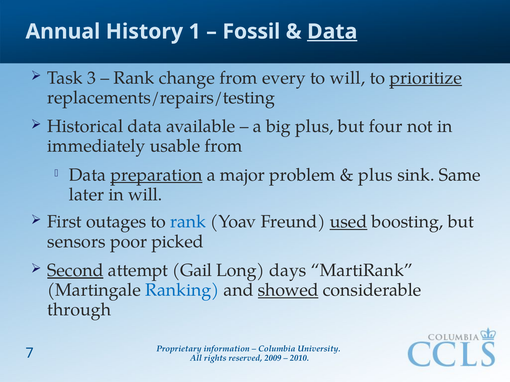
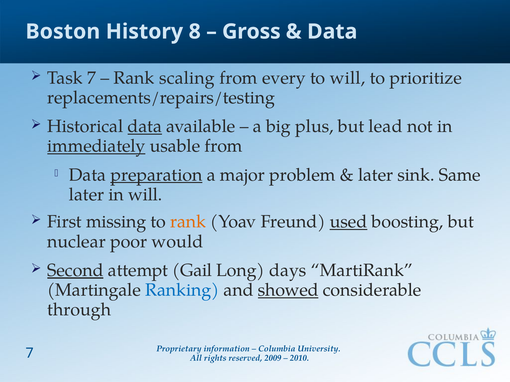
Annual: Annual -> Boston (63, 32)
1: 1 -> 8 (195, 32)
Fossil: Fossil -> Gross (251, 32)
Data underline: present -> none (332, 32)
Task 3: 3 -> 7 (92, 78)
change: change -> scaling (187, 78)
prioritize underline: present -> none (426, 78)
data underline: none -> present (145, 127)
four: four -> lead (386, 127)
immediately underline: none -> present (96, 146)
plus: plus -> later (376, 175)
outages: outages -> missing (116, 222)
rank colour: blue -> orange (188, 222)
sensors: sensors -> nuclear (76, 242)
picked: picked -> would (177, 242)
